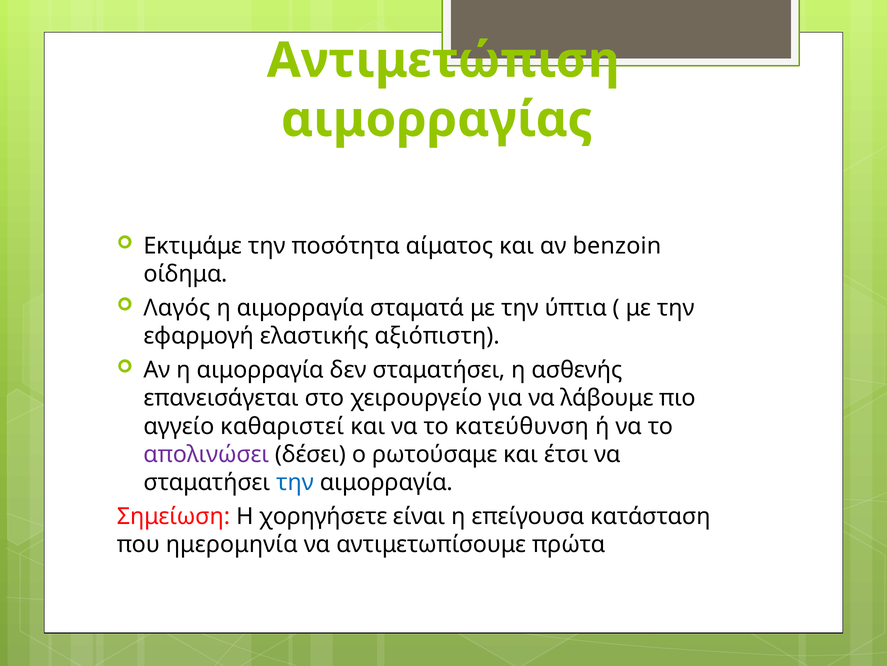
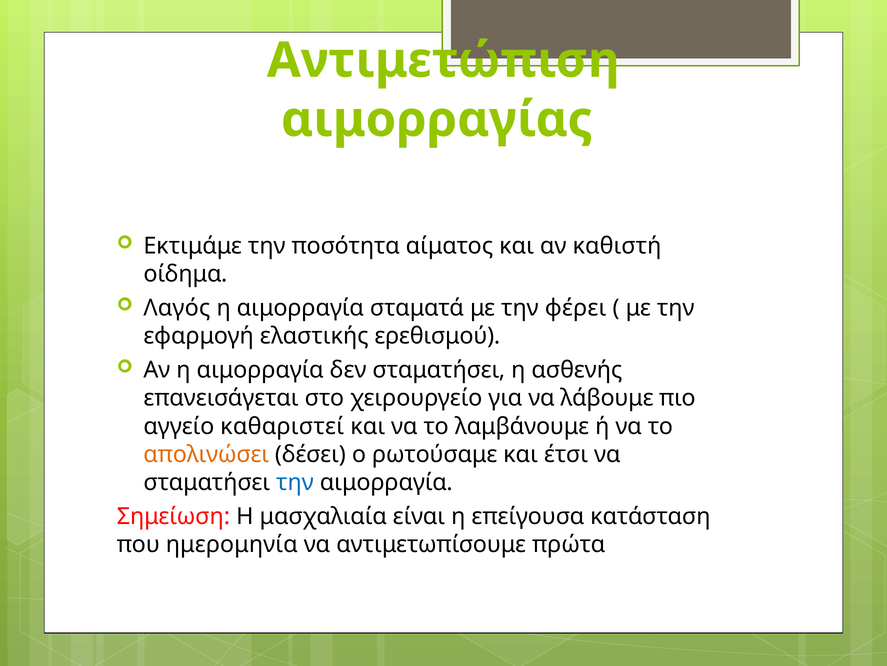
benzoin: benzoin -> καθιστή (617, 246)
ύπτια: ύπτια -> φέρει (576, 308)
αξιόπιστη: αξιόπιστη -> ερεθισμού (437, 336)
κατεύθυνση: κατεύθυνση -> λαμβάνουμε (522, 426)
απολινώσει colour: purple -> orange (206, 454)
χορηγήσετε: χορηγήσετε -> μασχαλιαία (323, 516)
